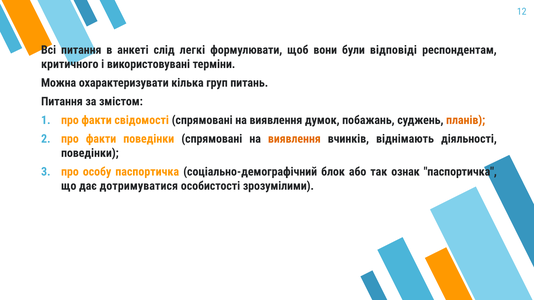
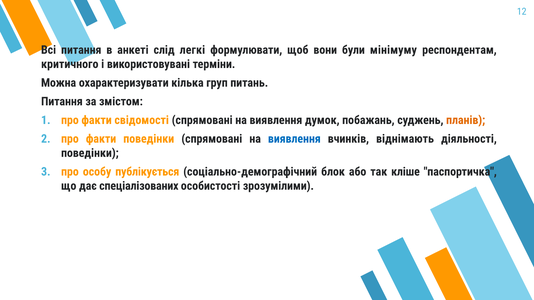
відповіді: відповіді -> мінімуму (393, 50)
виявлення colour: orange -> blue (294, 139)
особу паспортичка: паспортичка -> публікується (147, 172)
ознак: ознак -> кліше (405, 172)
дотримуватися: дотримуватися -> спеціалізованих (139, 186)
